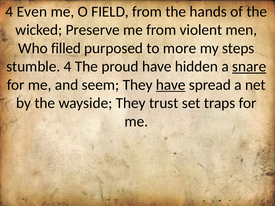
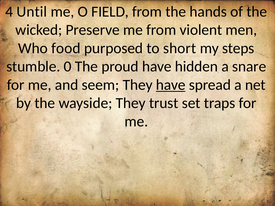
Even: Even -> Until (32, 12)
filled: filled -> food (66, 48)
more: more -> short (180, 48)
stumble 4: 4 -> 0 (68, 67)
snare underline: present -> none (249, 67)
